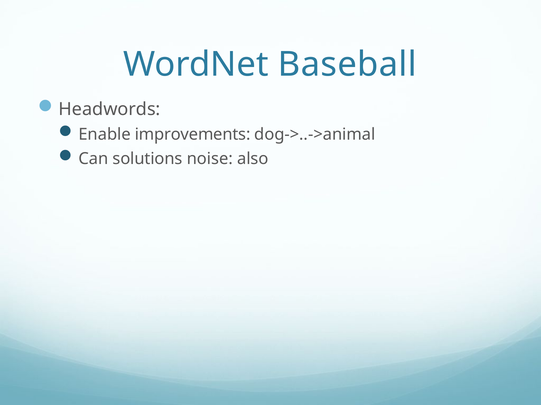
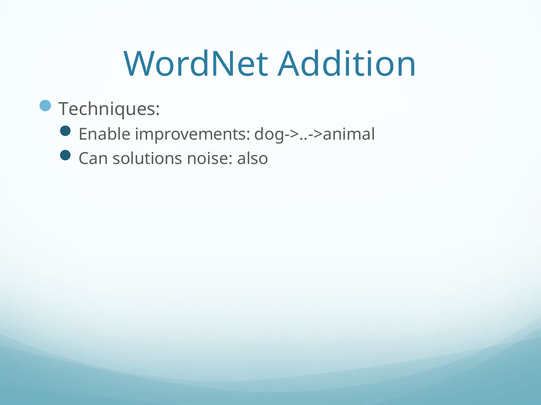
Baseball: Baseball -> Addition (347, 64)
Headwords: Headwords -> Techniques (110, 109)
